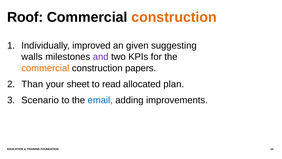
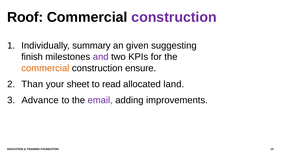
construction colour: orange -> purple (174, 17)
improved: improved -> summary (91, 45)
walls: walls -> finish (32, 57)
papers: papers -> ensure (141, 68)
plan: plan -> land (174, 84)
Scenario: Scenario -> Advance (40, 100)
email colour: blue -> purple (100, 100)
